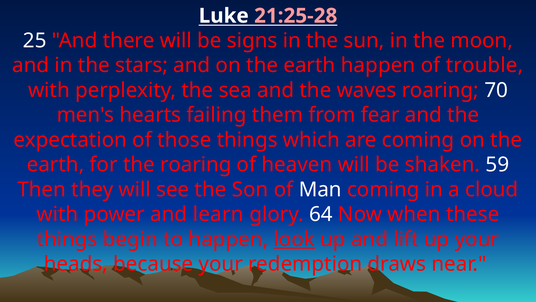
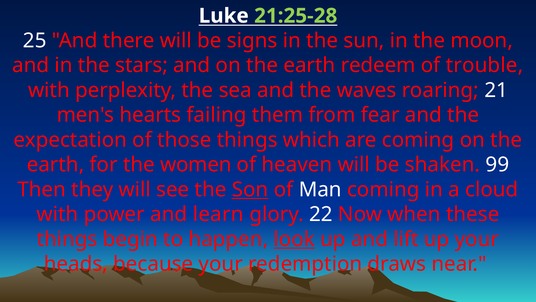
21:25-28 colour: pink -> light green (296, 16)
earth happen: happen -> redeem (378, 65)
70: 70 -> 21 (496, 90)
the roaring: roaring -> women (196, 165)
59: 59 -> 99 (497, 165)
Son underline: none -> present (250, 189)
64: 64 -> 22 (321, 214)
